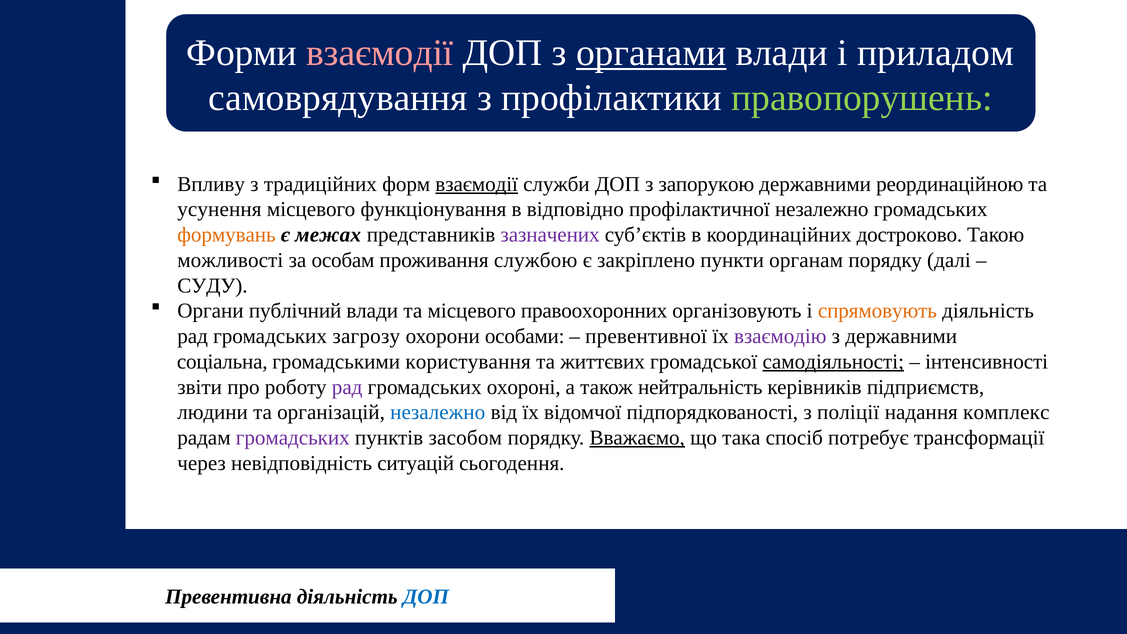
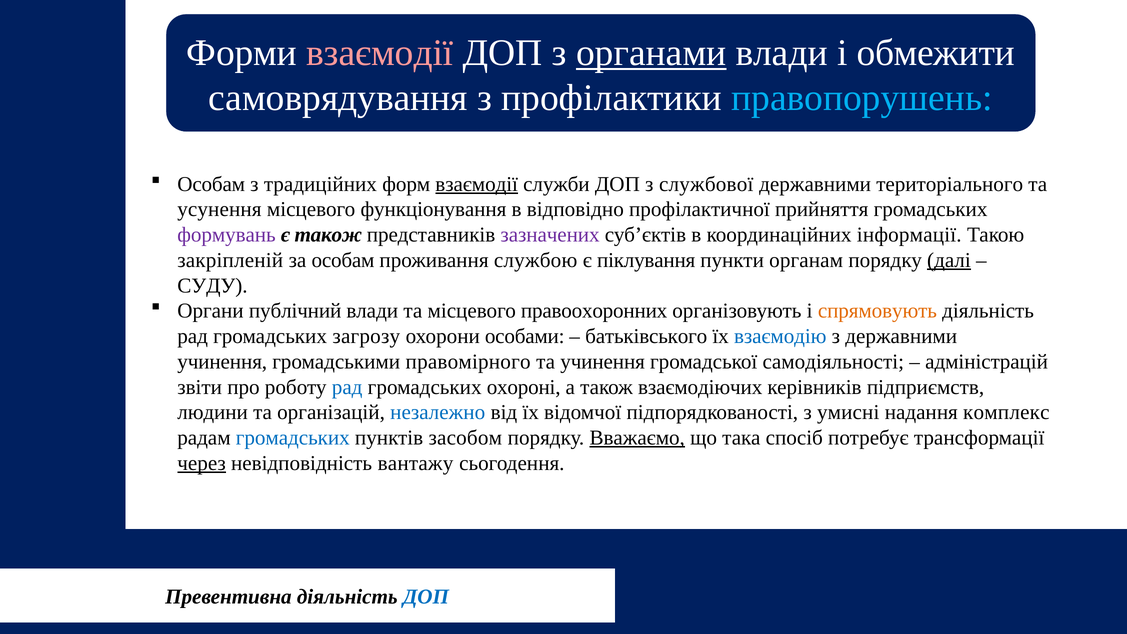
приладом: приладом -> обмежити (936, 53)
правопорушень colour: light green -> light blue (862, 98)
Впливу: Впливу -> Особам (211, 184)
запорукою: запорукою -> службової (706, 184)
реординаційною: реординаційною -> територіального (950, 184)
профілактичної незалежно: незалежно -> прийняття (822, 209)
формувань colour: orange -> purple (227, 235)
є межах: межах -> також (328, 235)
достроково: достроково -> інформації (909, 235)
можливості: можливості -> закріпленій (230, 260)
закріплено: закріплено -> піклування (646, 260)
далі underline: none -> present (949, 260)
превентивної: превентивної -> батьківського (646, 336)
взаємодію colour: purple -> blue (780, 336)
соціальна: соціальна -> учинення (222, 362)
користування: користування -> правомірного (468, 362)
та життєвих: життєвих -> учинення (603, 362)
самодіяльності underline: present -> none (833, 362)
інтенсивності: інтенсивності -> адміністрацій (987, 362)
рад colour: purple -> blue (347, 387)
нейтральність: нейтральність -> взаємодіючих (700, 387)
поліції: поліції -> умисні (848, 412)
громадських colour: purple -> blue (293, 438)
через underline: none -> present (202, 463)
ситуацій: ситуацій -> вантажу (416, 463)
